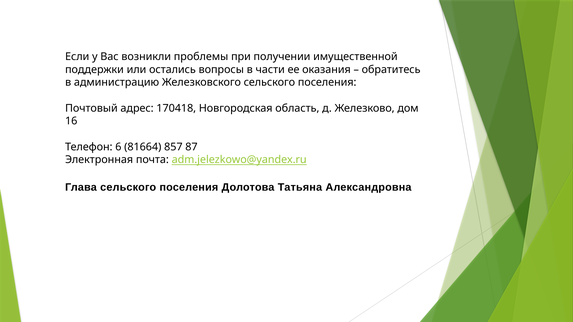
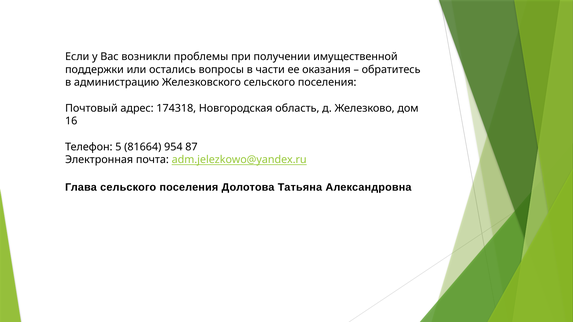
170418: 170418 -> 174318 (176, 108)
6: 6 -> 5 (118, 147)
857: 857 -> 954 (173, 147)
